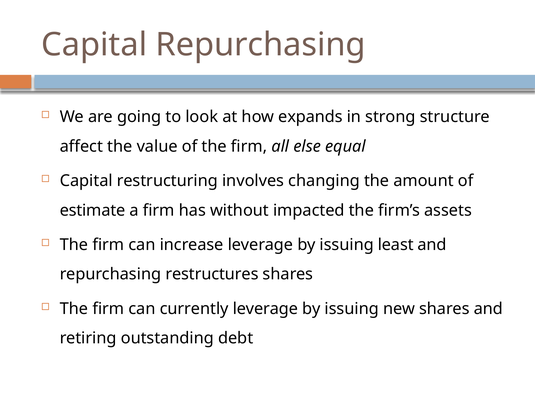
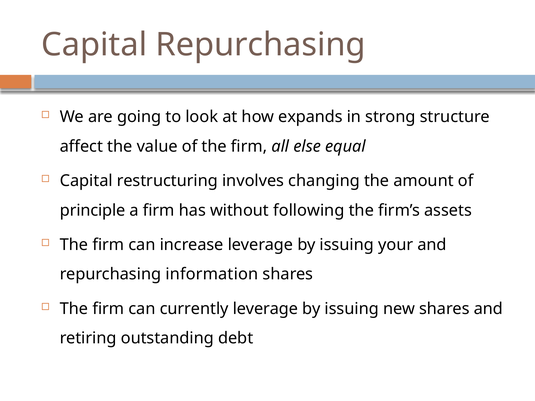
estimate: estimate -> principle (93, 210)
impacted: impacted -> following (309, 210)
least: least -> your (396, 245)
restructures: restructures -> information (212, 274)
